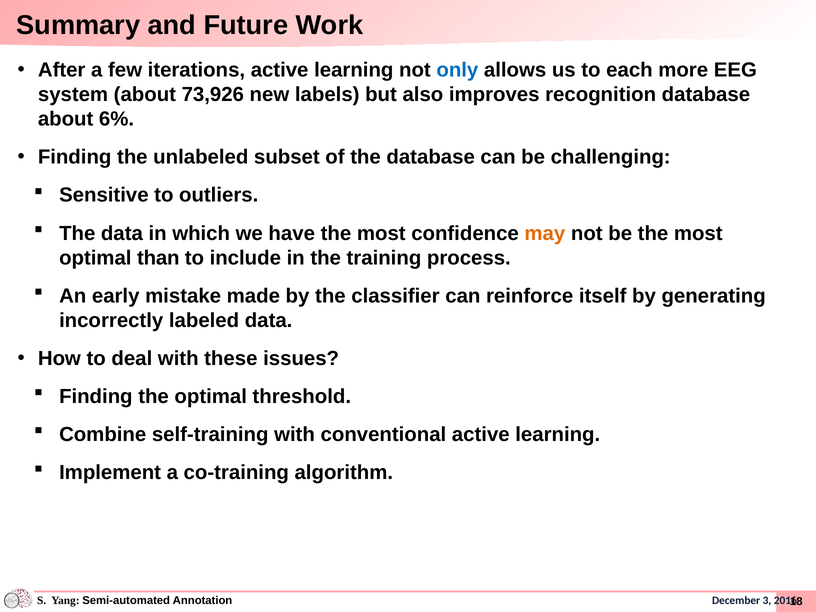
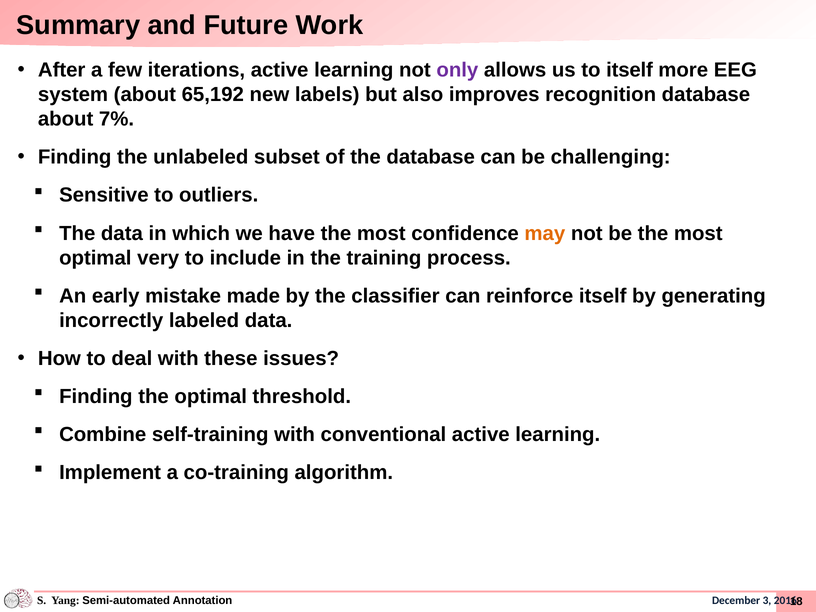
only colour: blue -> purple (457, 70)
to each: each -> itself (630, 70)
73,926: 73,926 -> 65,192 (213, 95)
6%: 6% -> 7% (117, 119)
than: than -> very (158, 258)
